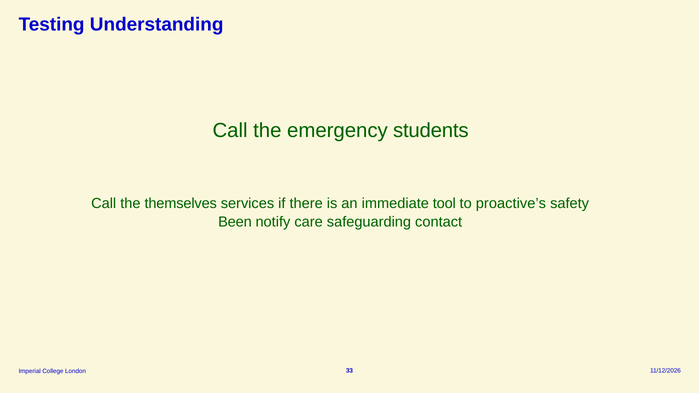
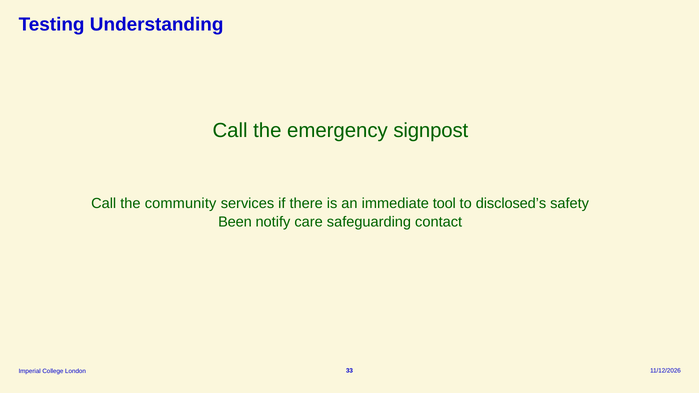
students: students -> signpost (431, 131)
themselves: themselves -> community (181, 204)
proactive’s: proactive’s -> disclosed’s (511, 204)
